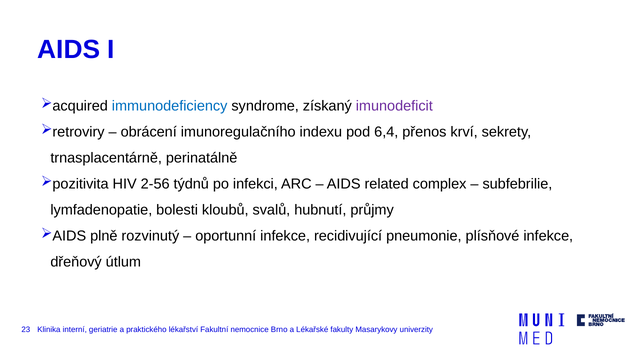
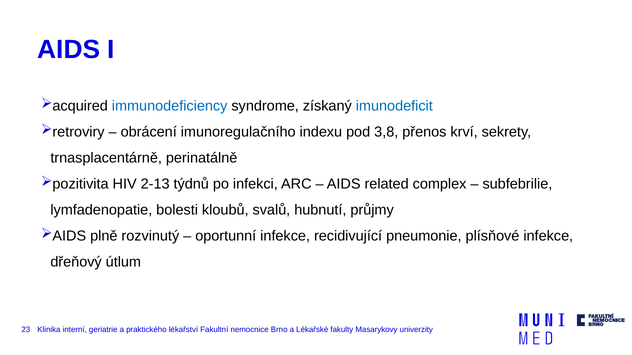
imunodeficit colour: purple -> blue (394, 106)
6,4: 6,4 -> 3,8 (386, 132)
2-56: 2-56 -> 2-13 (155, 184)
